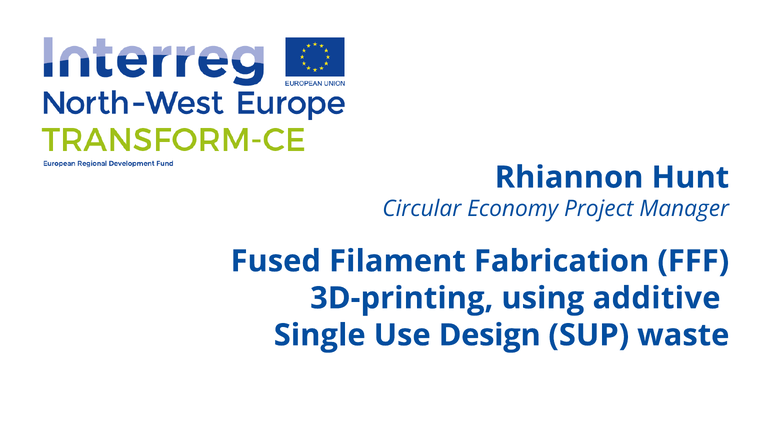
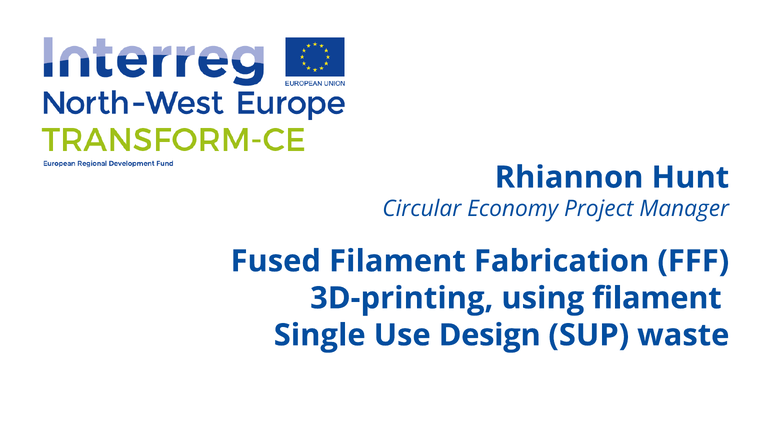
using additive: additive -> filament (657, 299)
